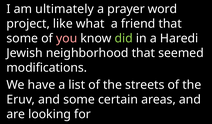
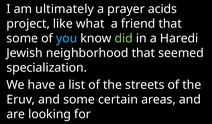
word: word -> acids (162, 9)
you colour: pink -> light blue (67, 38)
modifications: modifications -> specialization (47, 68)
